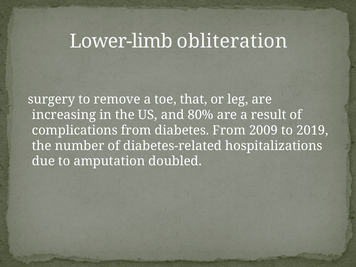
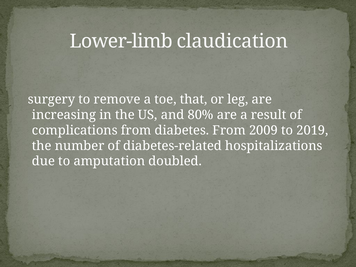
obliteration: obliteration -> claudication (232, 41)
